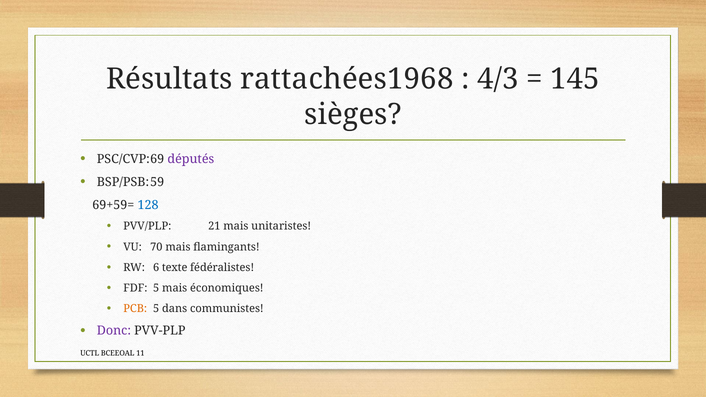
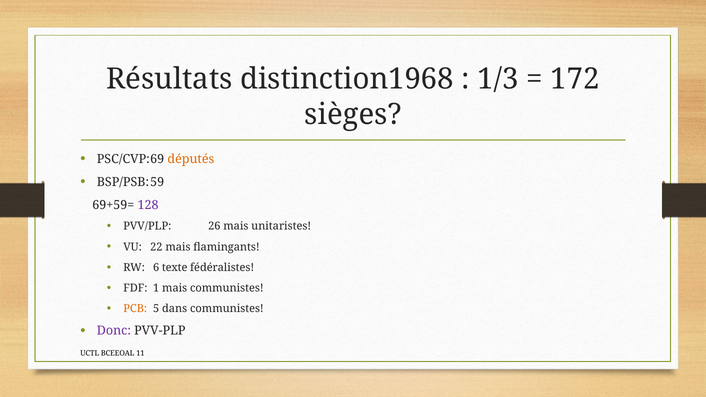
rattachées1968: rattachées1968 -> distinction1968 (347, 79)
4/3: 4/3 -> 1/3 (498, 79)
145: 145 -> 172 (575, 79)
députés colour: purple -> orange (191, 159)
128 colour: blue -> purple (148, 205)
21: 21 -> 26 (214, 226)
70: 70 -> 22 (156, 247)
FDF 5: 5 -> 1 (156, 288)
mais économiques: économiques -> communistes (227, 288)
